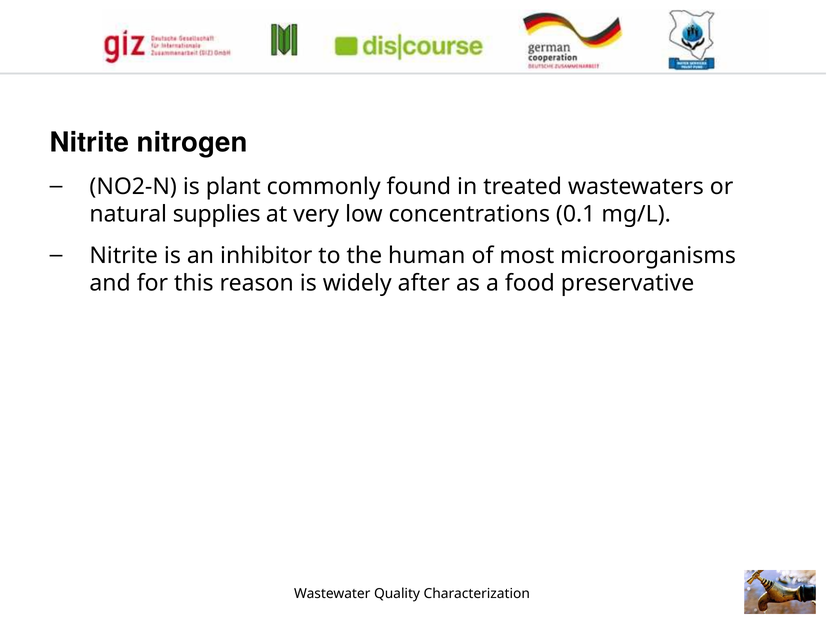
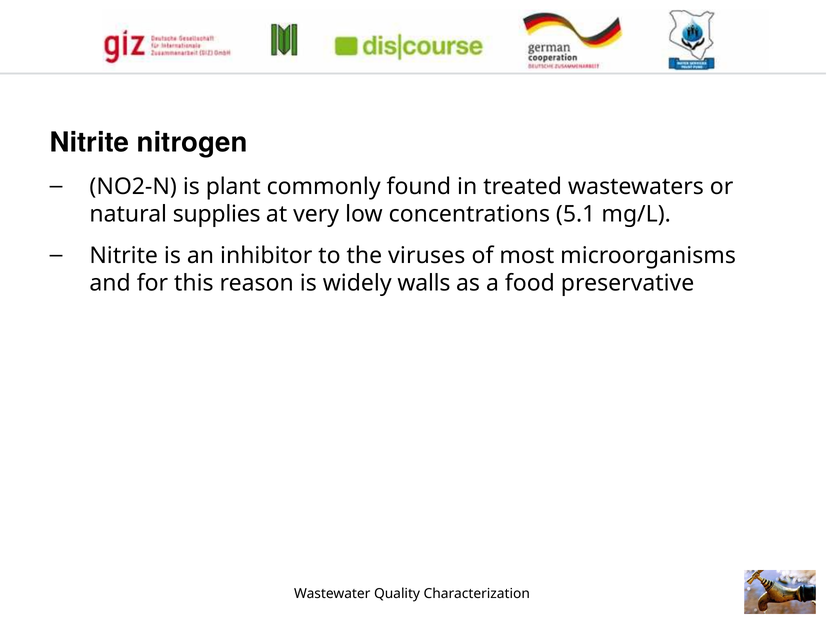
0.1: 0.1 -> 5.1 (576, 214)
human: human -> viruses (427, 256)
after: after -> walls (424, 283)
